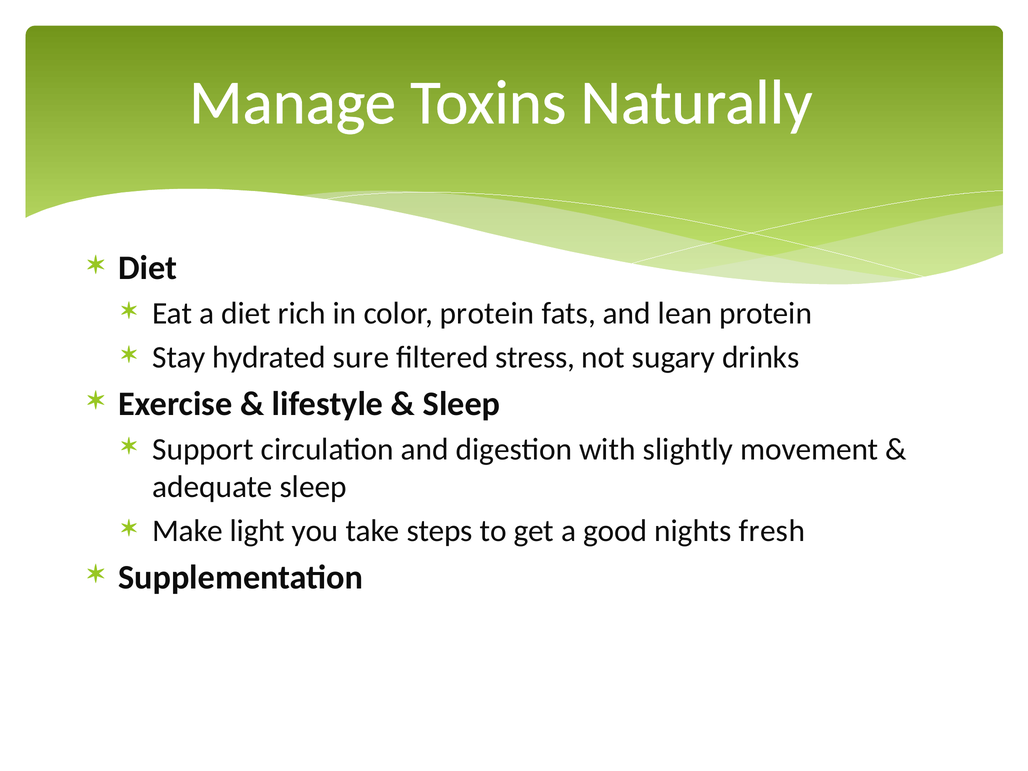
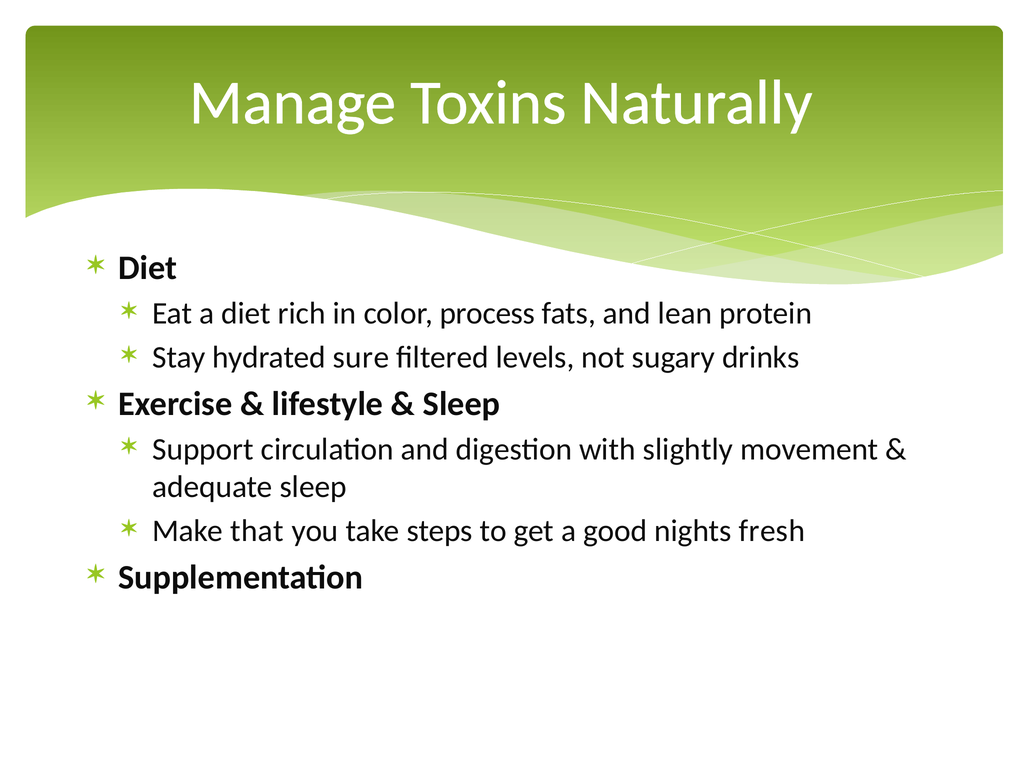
color protein: protein -> process (487, 313)
stress: stress -> levels (535, 357)
light: light -> that (257, 531)
